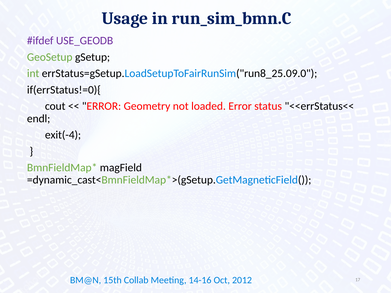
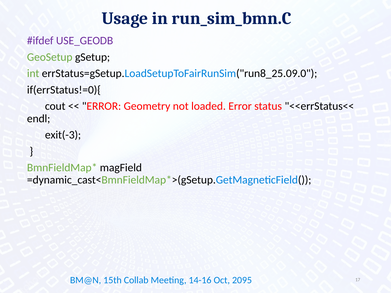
exit(-4: exit(-4 -> exit(-3 (63, 135)
2012: 2012 -> 2095 (242, 280)
